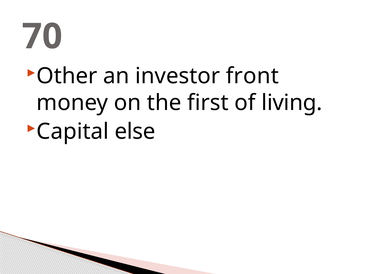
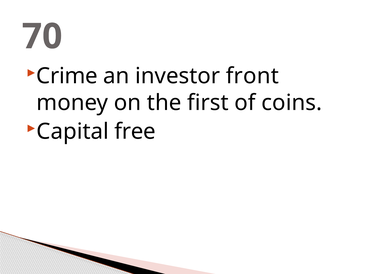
Other: Other -> Crime (67, 76)
living: living -> coins (292, 103)
else: else -> free (135, 131)
